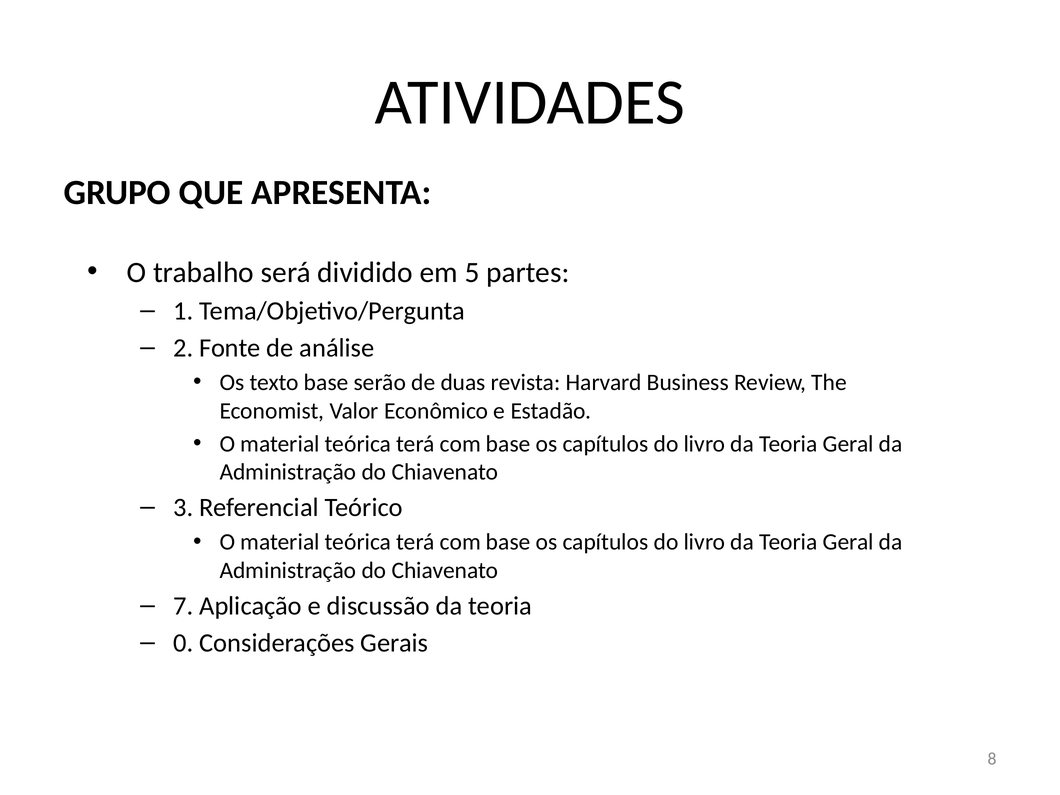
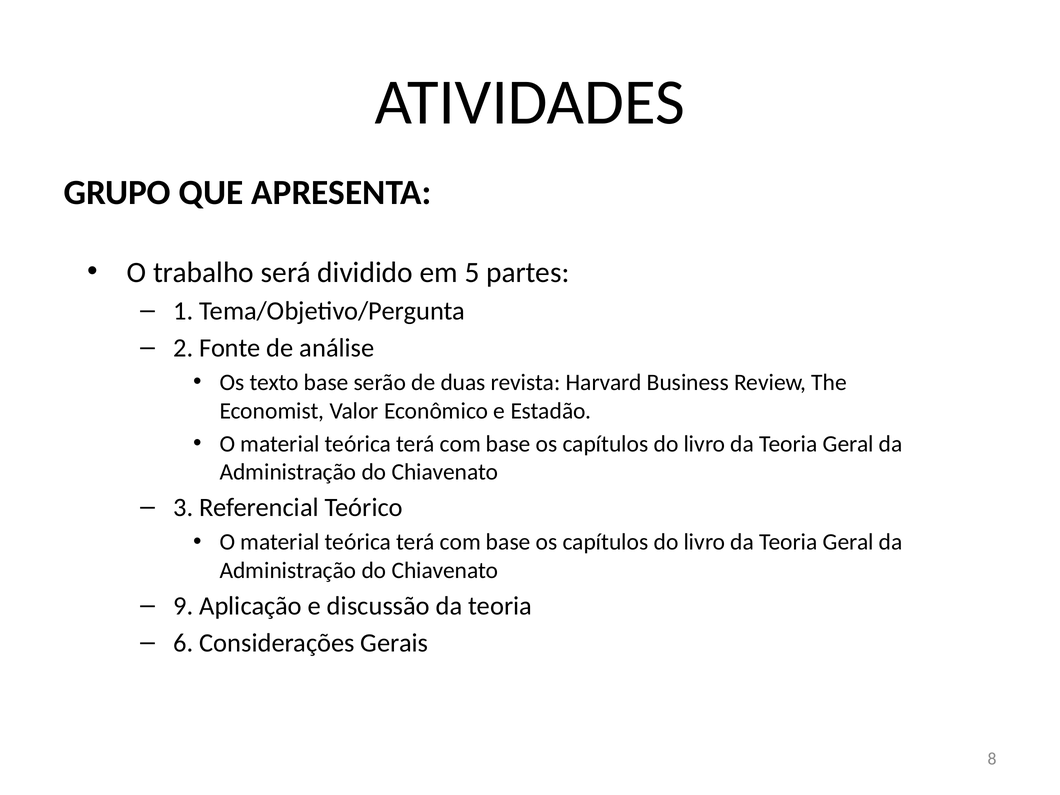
7: 7 -> 9 (183, 606)
0: 0 -> 6 (183, 643)
